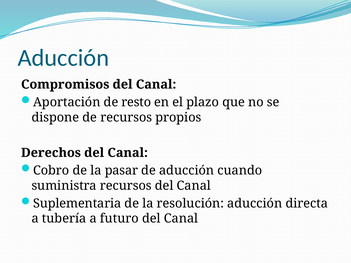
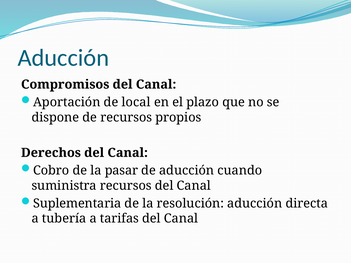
resto: resto -> local (136, 102)
futuro: futuro -> tarifas (119, 219)
